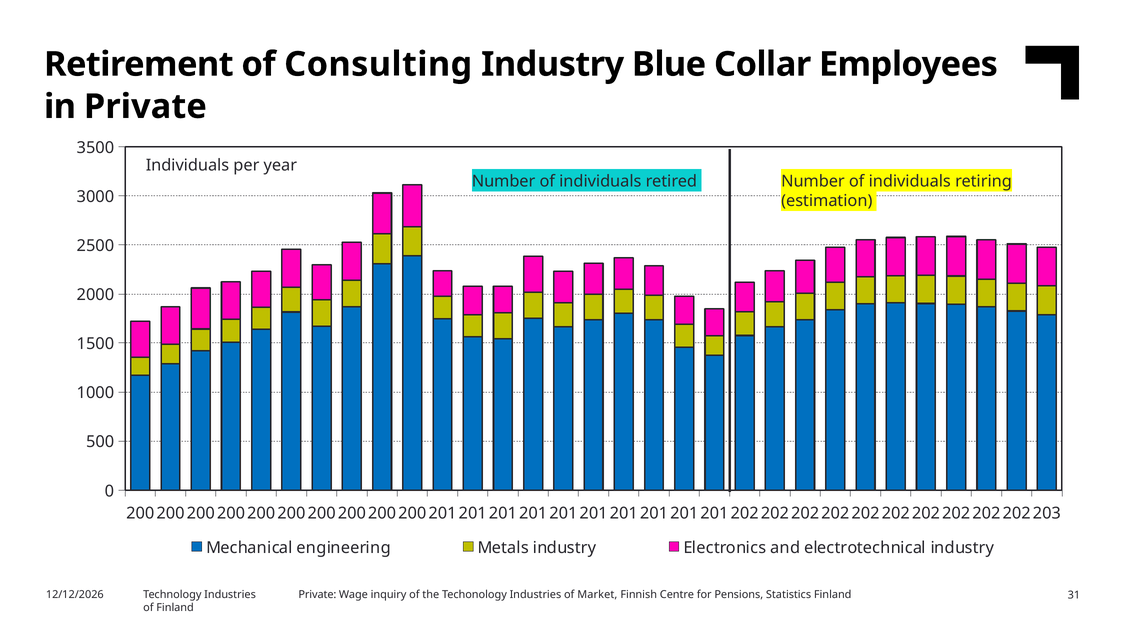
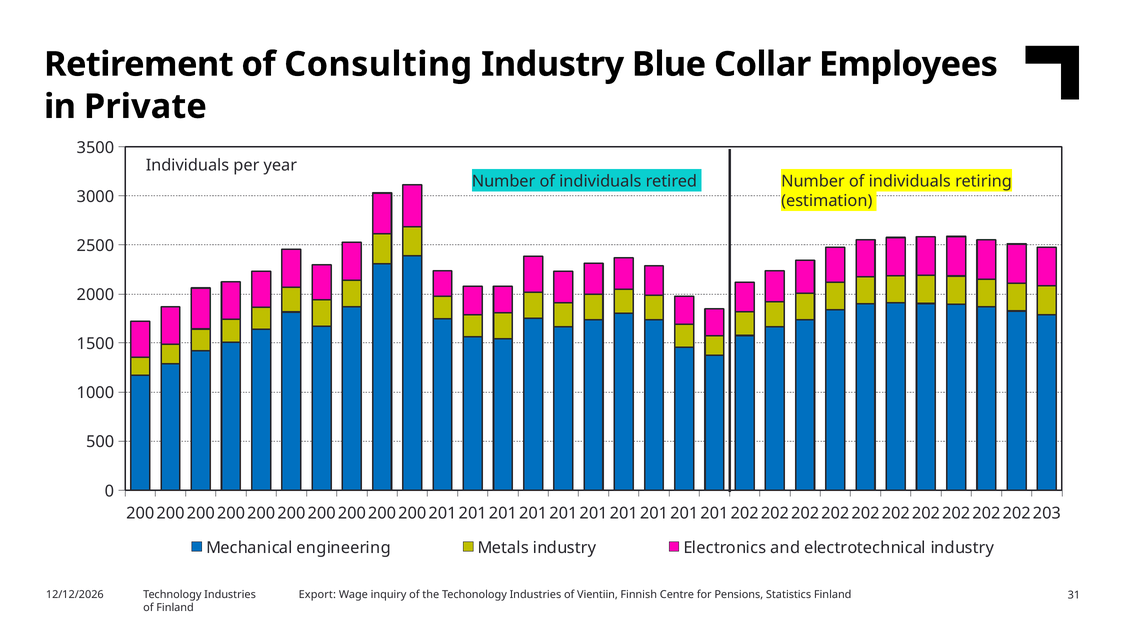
Private: Private -> Export (317, 595)
Market: Market -> Vientiin (597, 595)
